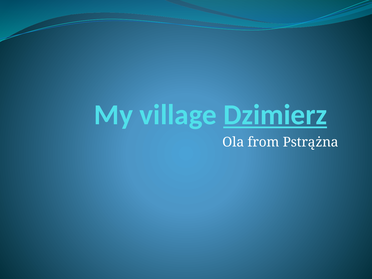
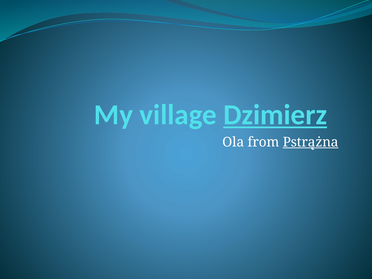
Pstrążna underline: none -> present (311, 142)
